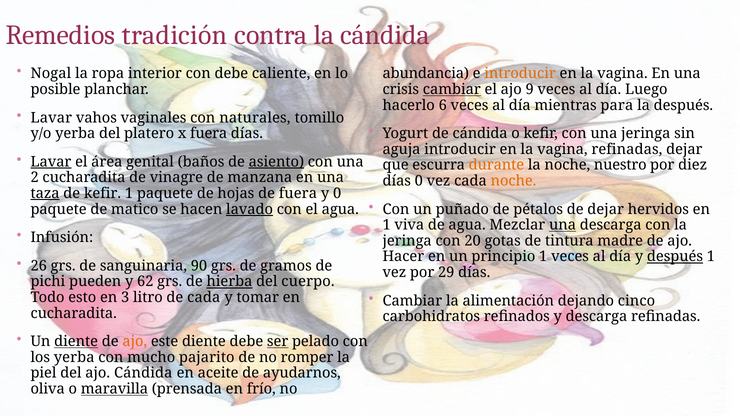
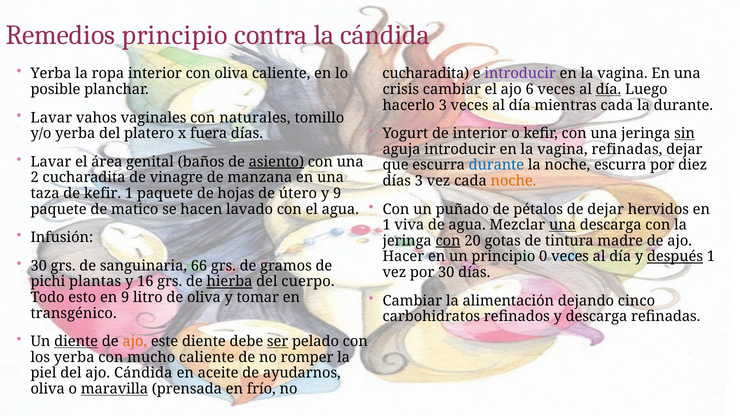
Remedios tradición: tradición -> principio (175, 35)
Nogal: Nogal -> Yerba (51, 74)
con debe: debe -> oliva (231, 74)
abundancia: abundancia -> cucharadita (426, 74)
introducir colour: orange -> purple (520, 74)
cambiar underline: present -> none (452, 89)
9: 9 -> 6 (530, 89)
día underline: none -> present (608, 89)
hacerlo 6: 6 -> 3 (443, 105)
mientras para: para -> cada (617, 105)
la después: después -> durante (683, 105)
de cándida: cándida -> interior (480, 134)
sin underline: none -> present (685, 134)
Lavar underline: present -> none (51, 162)
durante colour: orange -> blue (496, 165)
noche nuestro: nuestro -> escurra (620, 165)
días 0: 0 -> 3 (419, 181)
taza underline: present -> none (45, 194)
de fuera: fuera -> útero (298, 194)
y 0: 0 -> 9 (337, 194)
lavado underline: present -> none (250, 209)
con underline: none -> present (448, 241)
principio 1: 1 -> 0 (543, 257)
26: 26 -> 30 (39, 266)
90: 90 -> 66 (199, 266)
por 29: 29 -> 30 (446, 273)
pueden: pueden -> plantas (95, 282)
62: 62 -> 16 (145, 282)
en 3: 3 -> 9 (125, 298)
de cada: cada -> oliva (204, 298)
cucharadita: cucharadita -> transgénico (74, 313)
mucho pajarito: pajarito -> caliente (207, 357)
